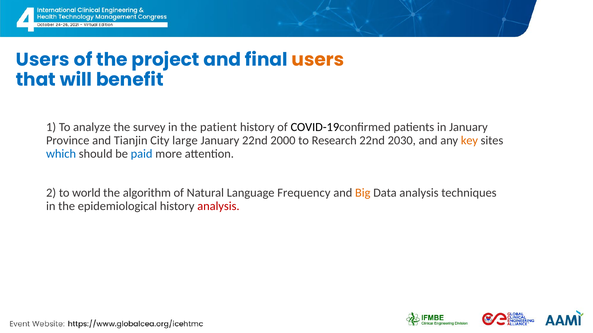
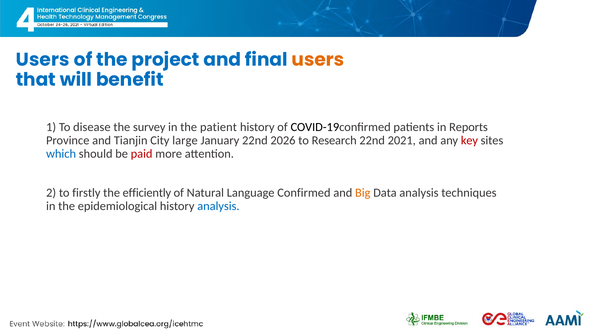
analyze: analyze -> disease (92, 127)
in January: January -> Reports (468, 127)
2000: 2000 -> 2026 (283, 141)
2030: 2030 -> 2021 (402, 141)
key colour: orange -> red (469, 141)
paid colour: blue -> red (142, 154)
world: world -> firstly (86, 193)
algorithm: algorithm -> efficiently (147, 193)
Frequency: Frequency -> Confirmed (304, 193)
analysis colour: red -> blue (218, 206)
